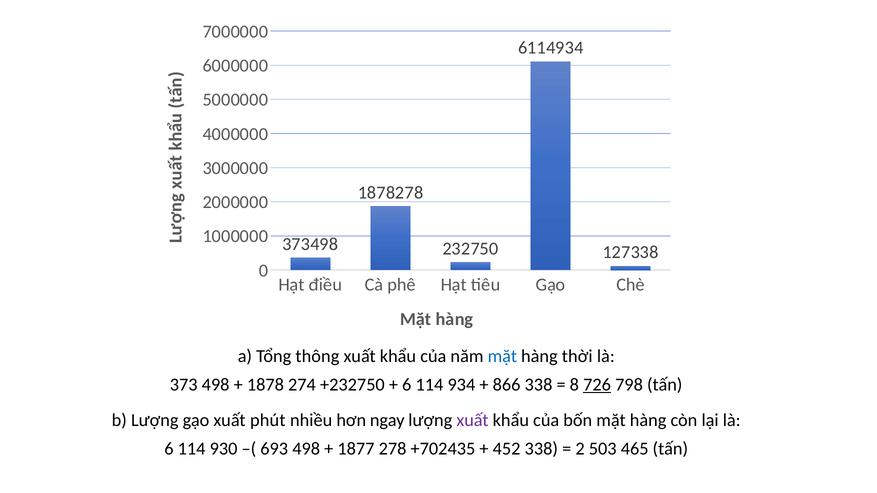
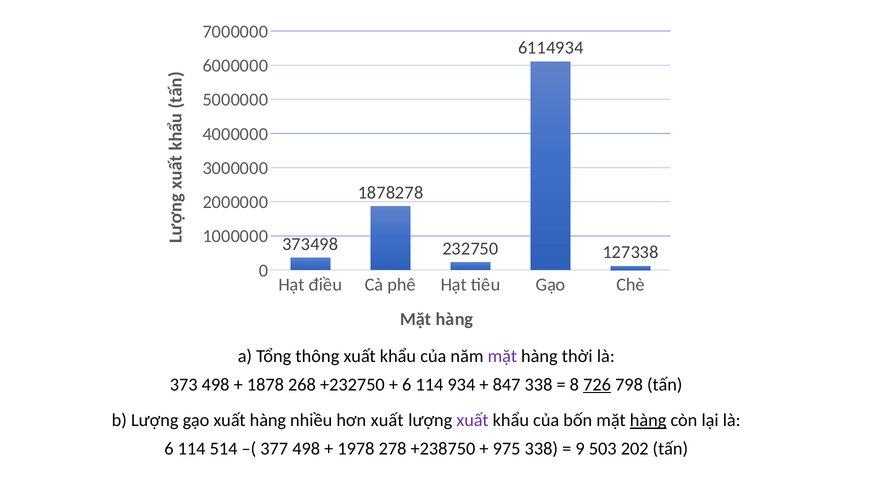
mặt colour: blue -> purple (502, 357)
274: 274 -> 268 (302, 385)
866: 866 -> 847 (507, 385)
xuất phút: phút -> hàng (268, 421)
hơn ngay: ngay -> xuất (387, 421)
hàng underline: none -> present (648, 421)
930: 930 -> 514 (224, 449)
693: 693 -> 377 (274, 449)
1877: 1877 -> 1978 (356, 449)
+702435: +702435 -> +238750 (443, 449)
452: 452 -> 975 (507, 449)
2: 2 -> 9 (580, 449)
465: 465 -> 202 (635, 449)
